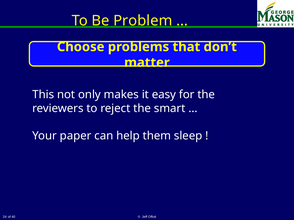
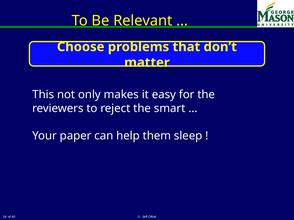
Problem: Problem -> Relevant (143, 21)
